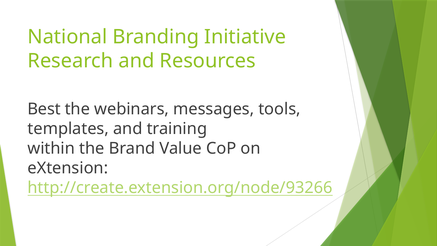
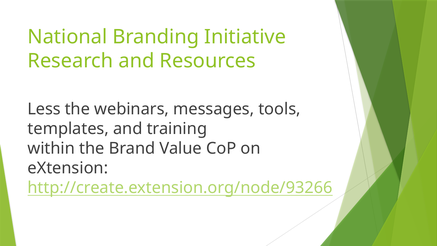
Best: Best -> Less (44, 109)
